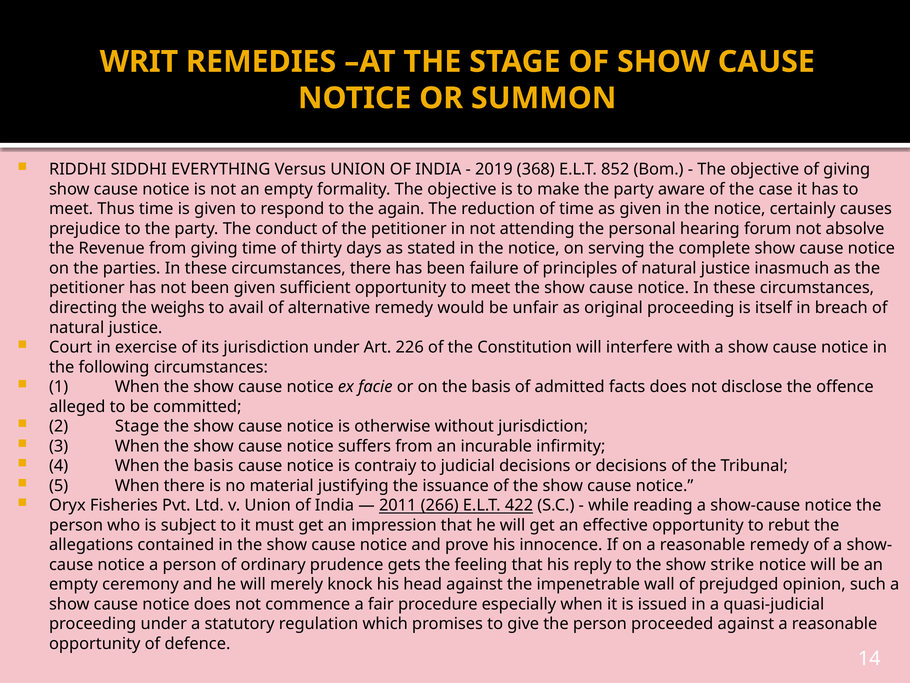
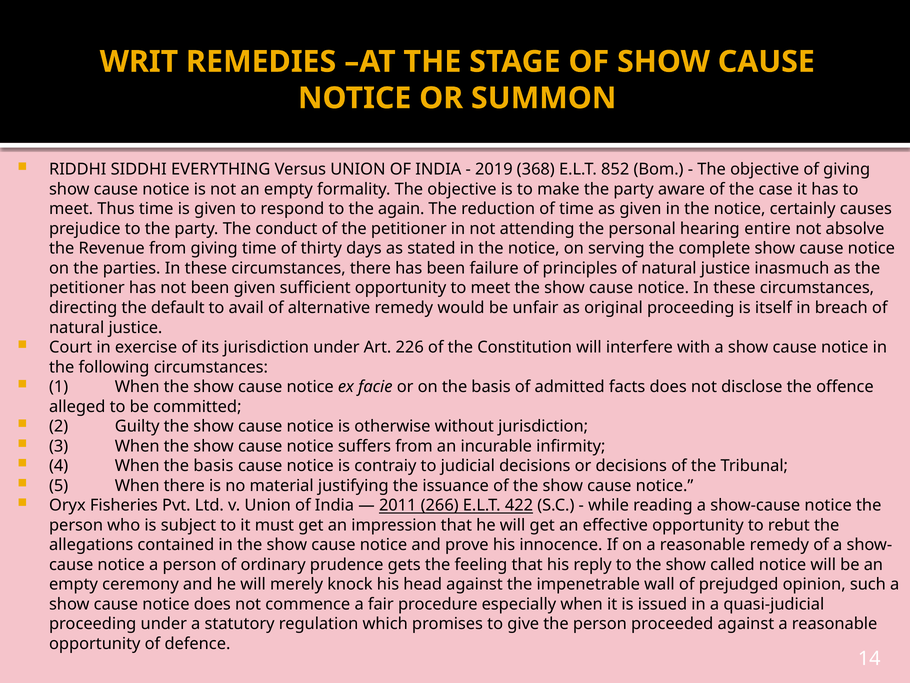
forum: forum -> entire (768, 229)
weighs: weighs -> default (178, 308)
2 Stage: Stage -> Guilty (137, 426)
strike: strike -> called (732, 564)
